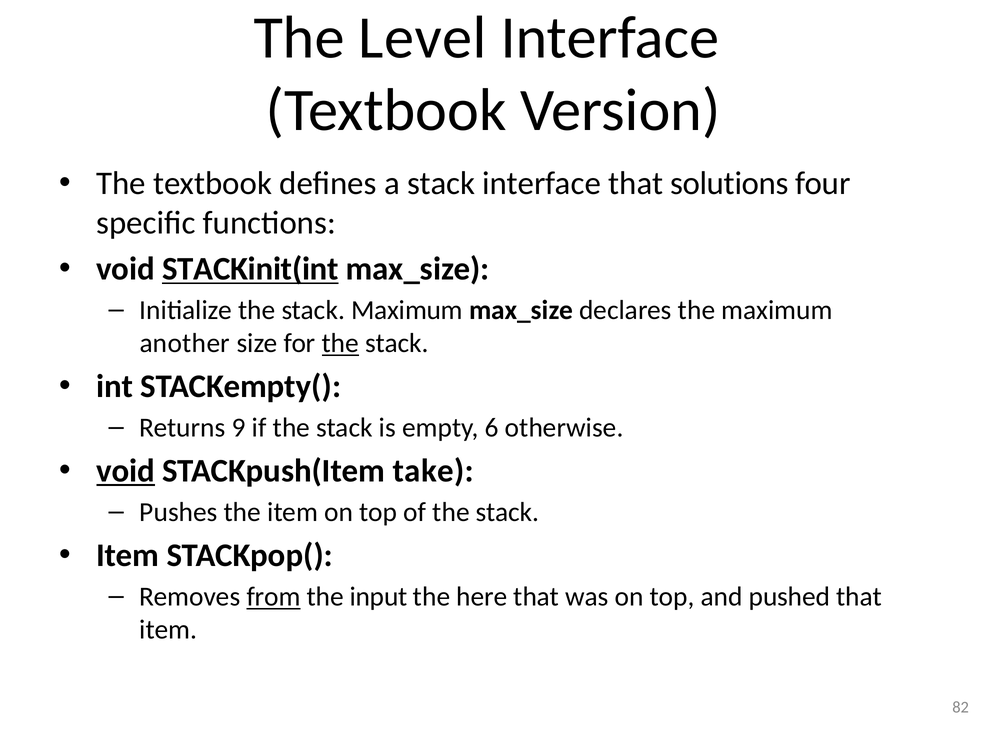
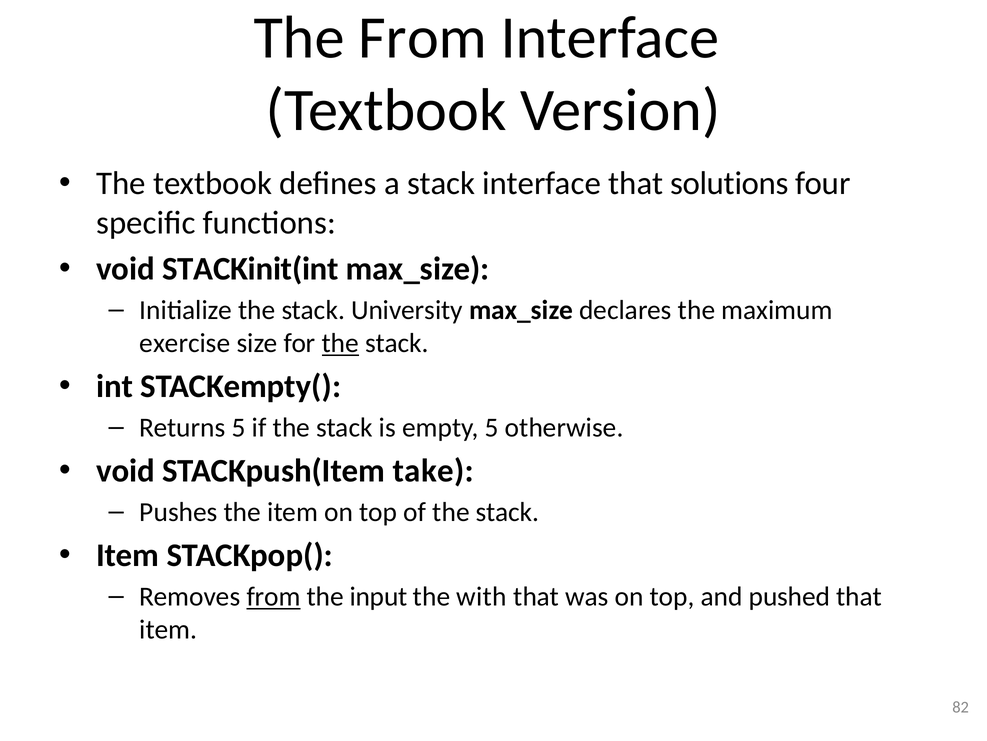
The Level: Level -> From (423, 38)
STACKinit(int underline: present -> none (250, 269)
stack Maximum: Maximum -> University (407, 310)
another: another -> exercise (185, 343)
Returns 9: 9 -> 5 (239, 427)
empty 6: 6 -> 5 (492, 427)
void underline: present -> none (126, 471)
here: here -> with (482, 596)
